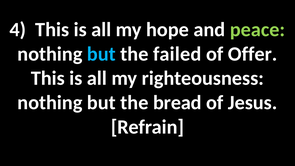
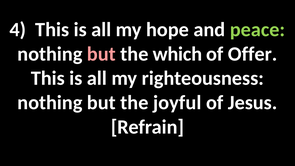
but colour: light blue -> pink (101, 54)
failed: failed -> which (177, 54)
bread: bread -> joyful (177, 103)
